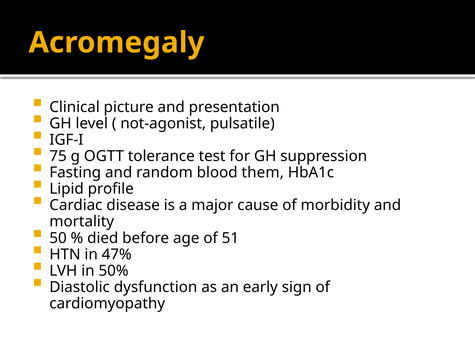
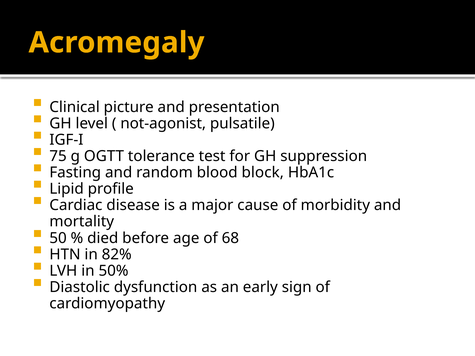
them: them -> block (263, 173)
51: 51 -> 68 (230, 238)
47%: 47% -> 82% (117, 255)
